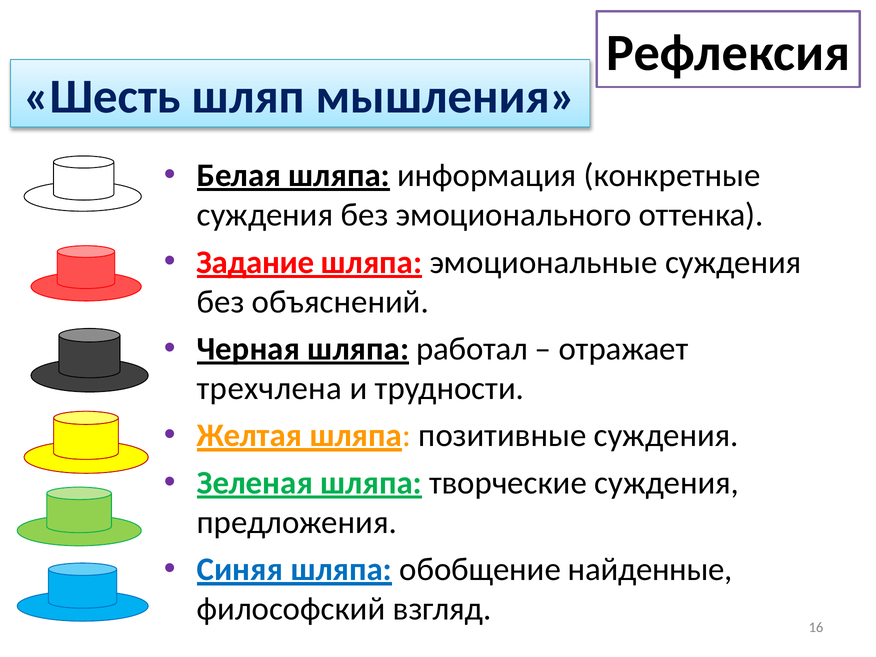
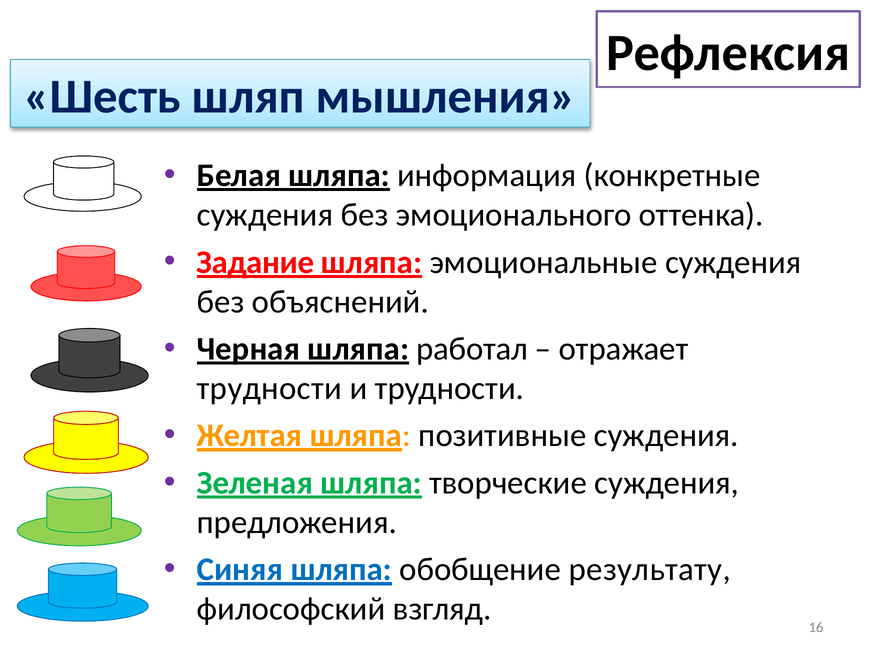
трехчлена: трехчлена -> трудности (269, 388)
найденные: найденные -> результату (650, 570)
